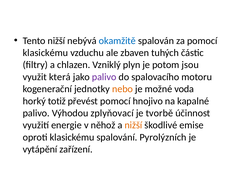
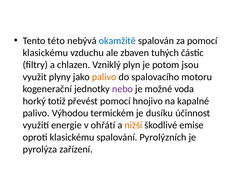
Tento nižší: nižší -> této (56, 41)
která: která -> plyny (60, 77)
palivo colour: purple -> orange (104, 77)
nebo colour: orange -> purple (122, 89)
zplyňovací: zplyňovací -> termickém (112, 113)
tvorbě: tvorbě -> dusíku (159, 113)
něhož: něhož -> ohřátí (103, 125)
vytápění: vytápění -> pyrolýza (40, 149)
